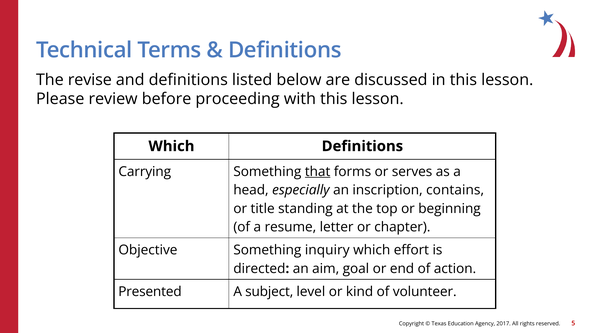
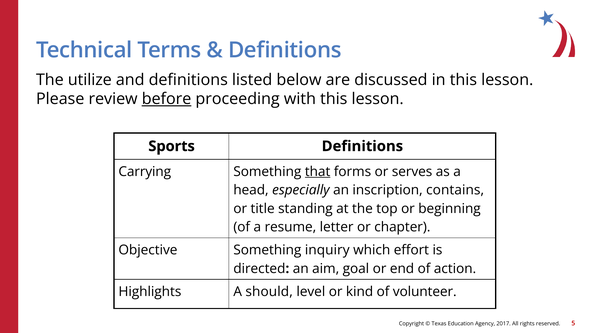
revise: revise -> utilize (90, 80)
before underline: none -> present (167, 99)
Which: Which -> Sports (172, 146)
Presented: Presented -> Highlights (150, 292)
subject: subject -> should (269, 292)
